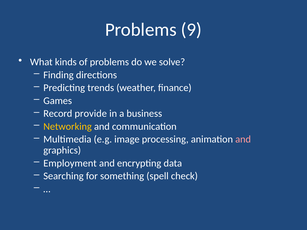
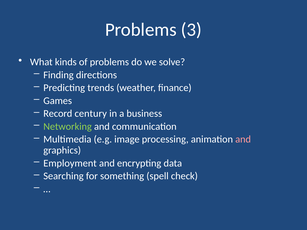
9: 9 -> 3 (191, 30)
provide: provide -> century (91, 114)
Networking colour: yellow -> light green (68, 127)
